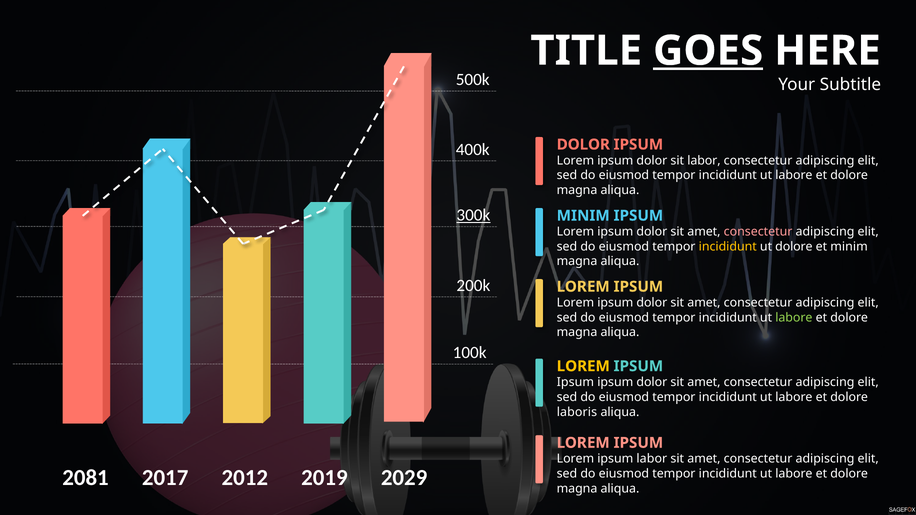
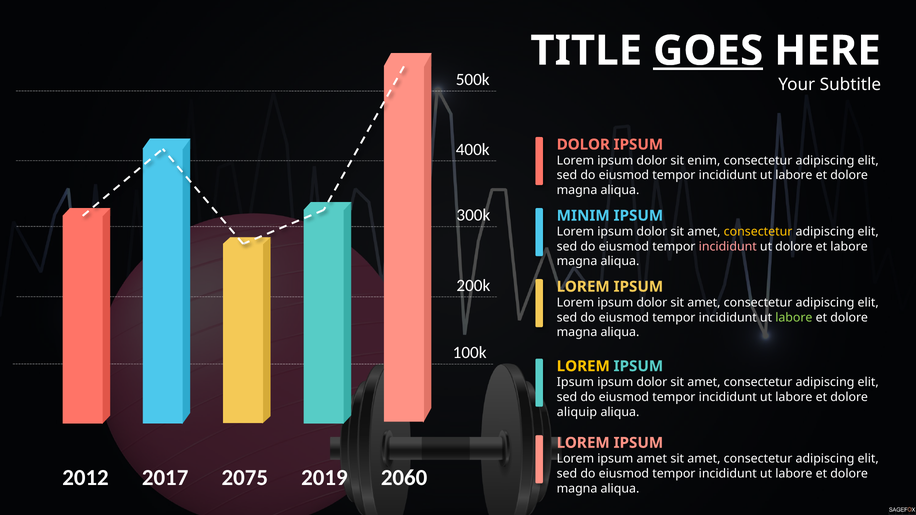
sit labor: labor -> enim (704, 161)
300k underline: present -> none (473, 215)
consectetur colour: pink -> yellow (758, 232)
incididunt colour: yellow -> pink (728, 247)
et minim: minim -> labore (849, 247)
laboris: laboris -> aliquip (577, 412)
ipsum labor: labor -> amet (652, 459)
2081: 2081 -> 2012 (86, 478)
2012: 2012 -> 2075 (245, 478)
2029: 2029 -> 2060 (404, 478)
